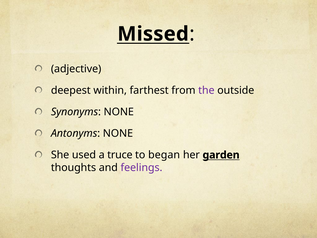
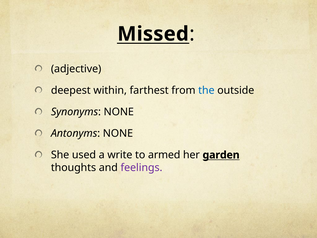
the colour: purple -> blue (206, 90)
truce: truce -> write (120, 155)
began: began -> armed (164, 155)
